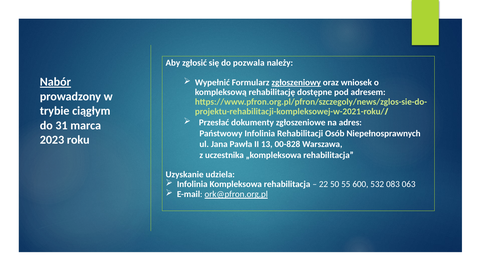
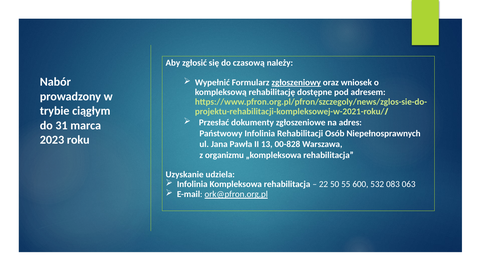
pozwala: pozwala -> czasową (249, 63)
Nabór underline: present -> none (55, 82)
uczestnika: uczestnika -> organizmu (224, 155)
